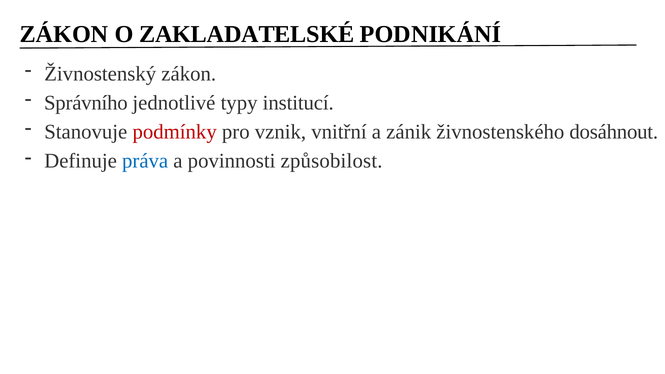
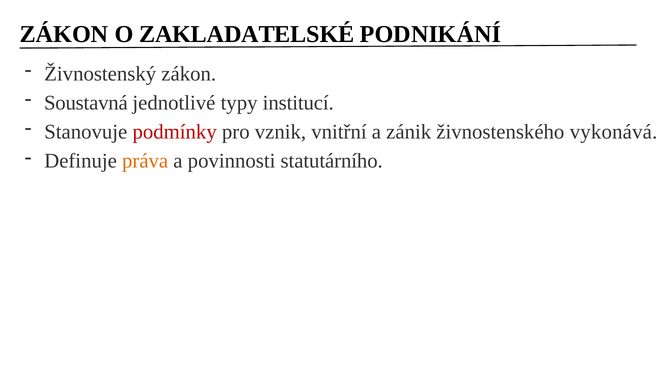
Správního: Správního -> Soustavná (86, 103)
dosáhnout: dosáhnout -> vykonává (614, 132)
práva colour: blue -> orange (145, 161)
způsobilost: způsobilost -> statutárního (332, 161)
